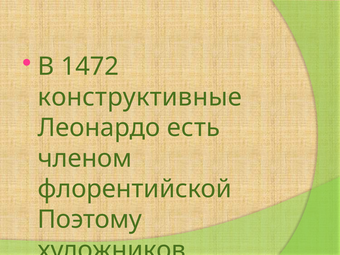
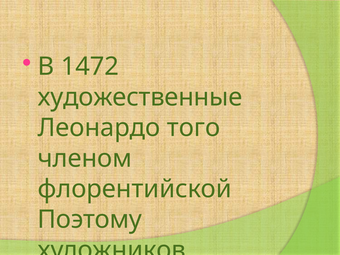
конструктивные: конструктивные -> художественные (140, 97)
есть: есть -> того (194, 128)
